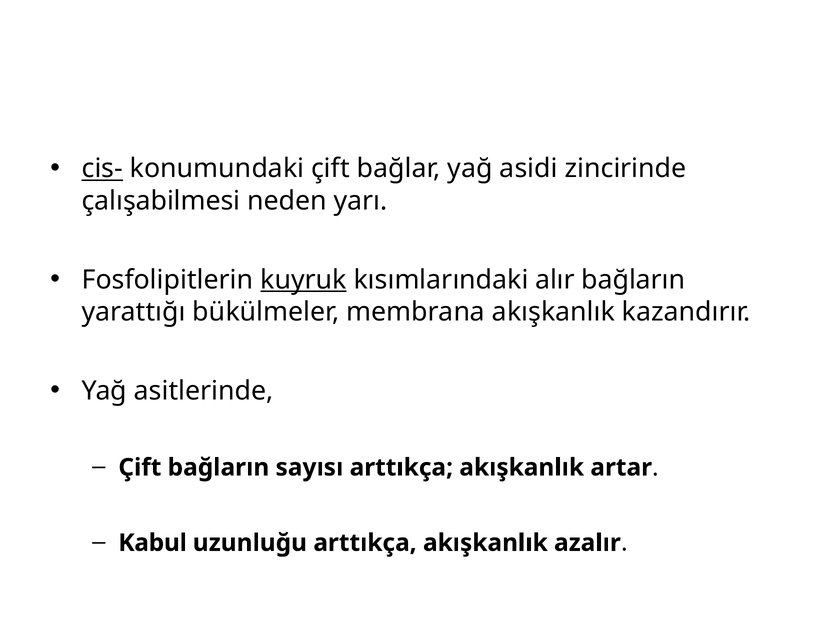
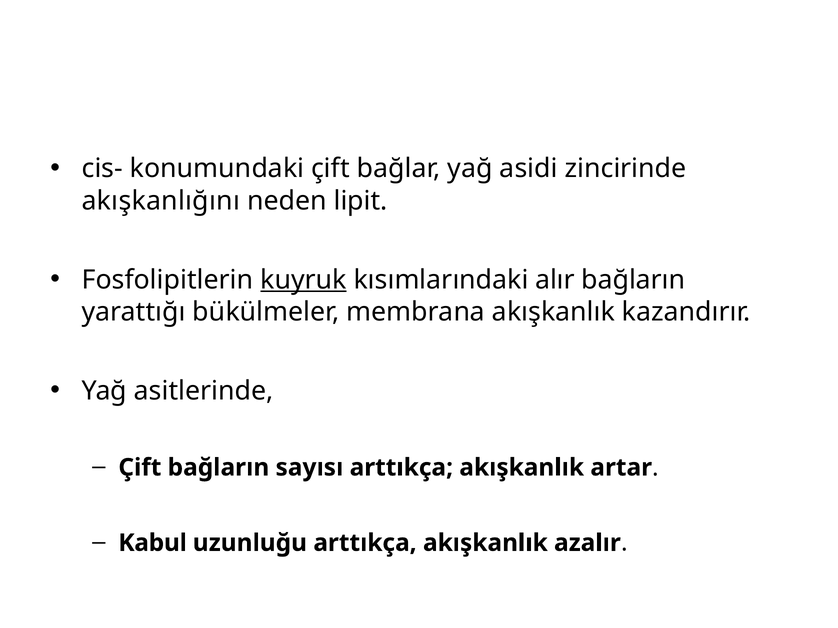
cis- underline: present -> none (102, 169)
çalışabilmesi: çalışabilmesi -> akışkanlığını (161, 201)
yarı: yarı -> lipit (361, 201)
